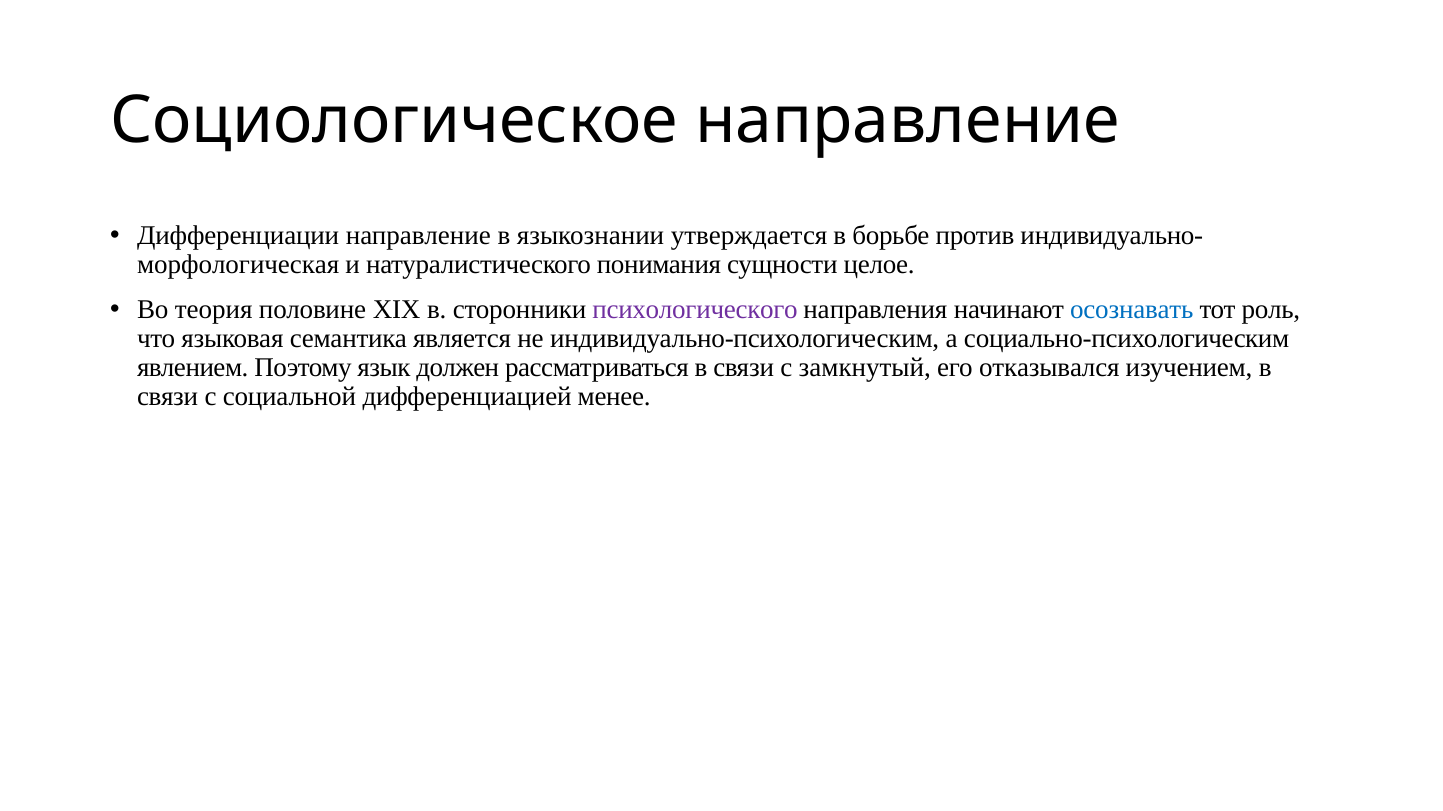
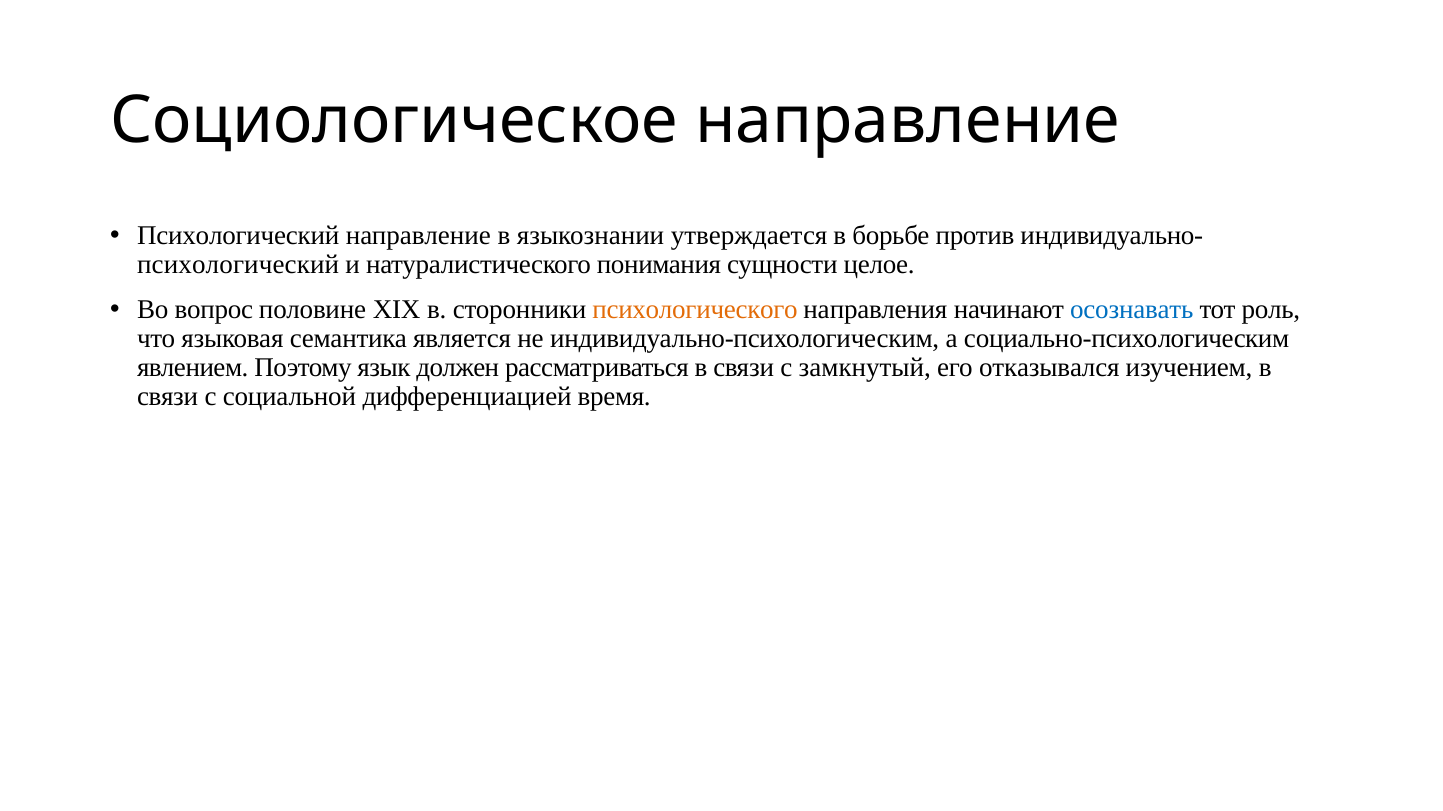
Дифференциации: Дифференциации -> Психологический (238, 236)
морфологическая: морфологическая -> психологический (238, 265)
теория: теория -> вопрос (214, 309)
психологического colour: purple -> orange (695, 309)
менее: менее -> время (614, 397)
